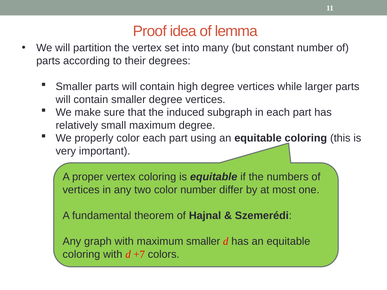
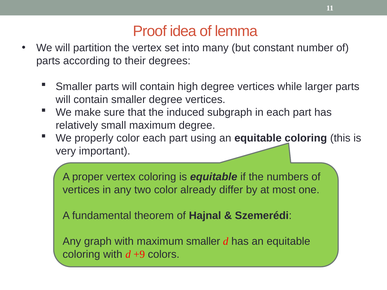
color number: number -> already (198, 190)
+7: +7 -> +9 (139, 254)
